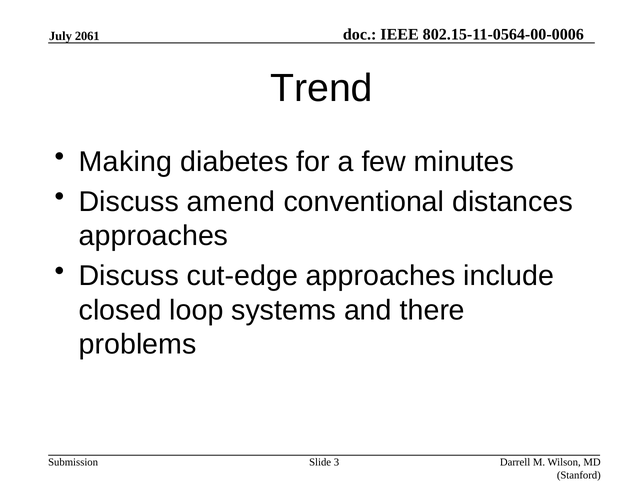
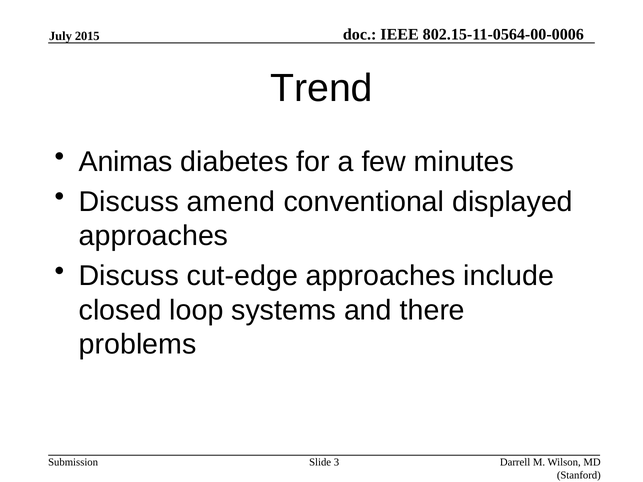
2061: 2061 -> 2015 (87, 36)
Making: Making -> Animas (126, 162)
distances: distances -> displayed (513, 202)
